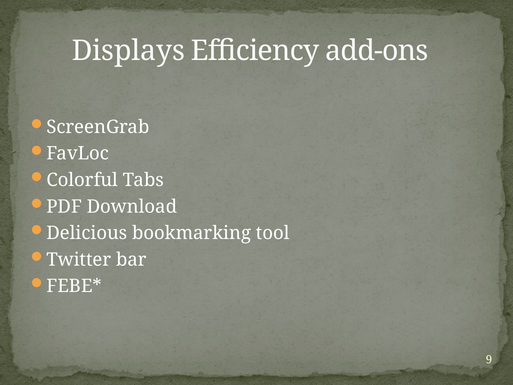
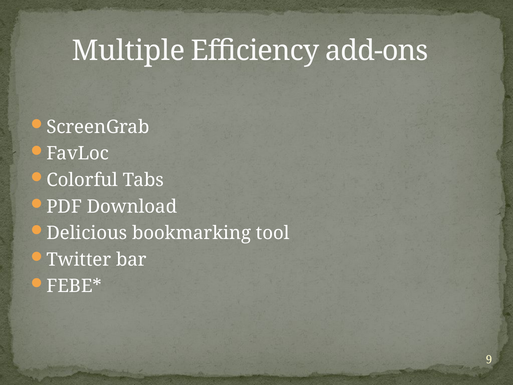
Displays: Displays -> Multiple (128, 51)
